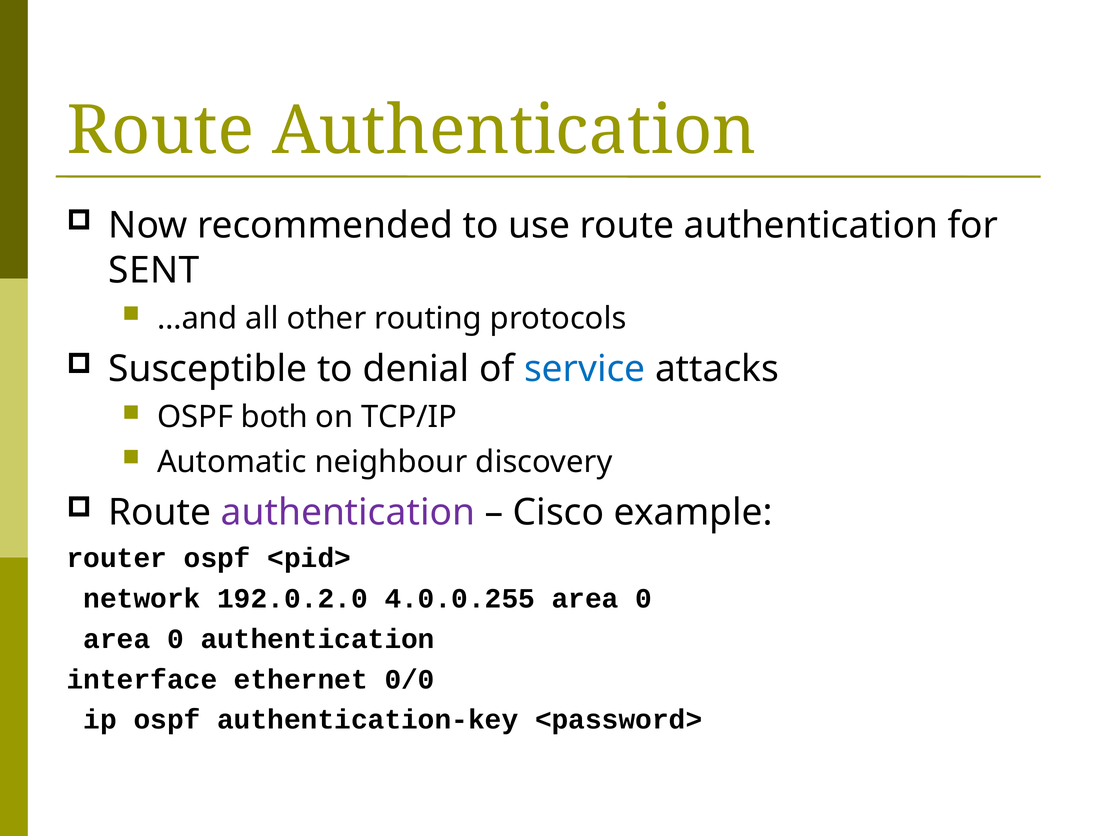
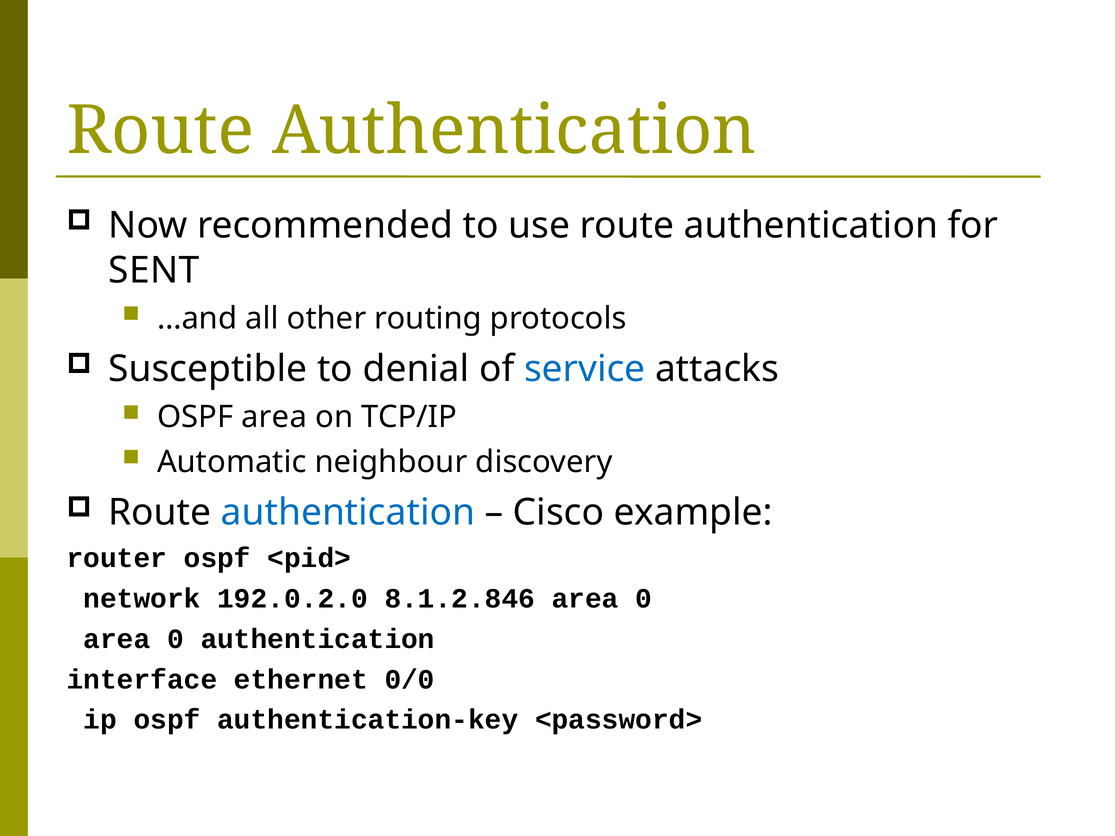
OSPF both: both -> area (274, 417)
authentication colour: purple -> blue (348, 513)
4.0.0.255: 4.0.0.255 -> 8.1.2.846 (460, 599)
